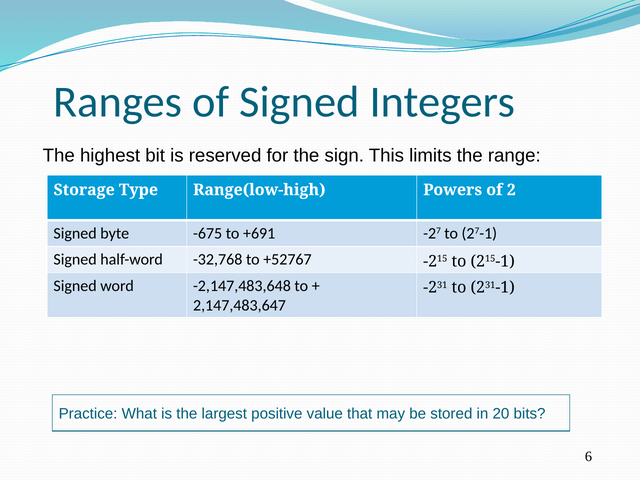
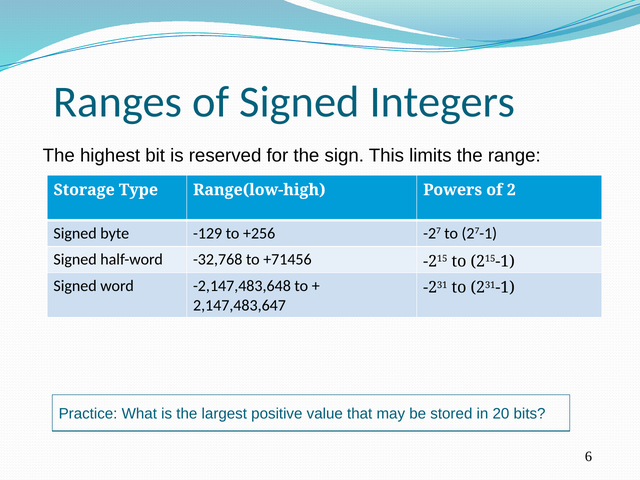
-675: -675 -> -129 (208, 233)
+691: +691 -> +256 (259, 233)
+52767: +52767 -> +71456 (287, 260)
